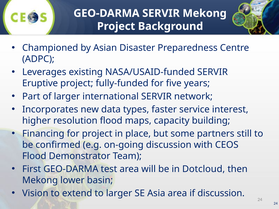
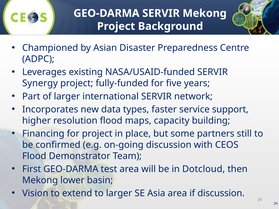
Eruptive: Eruptive -> Synergy (40, 83)
interest: interest -> support (230, 110)
